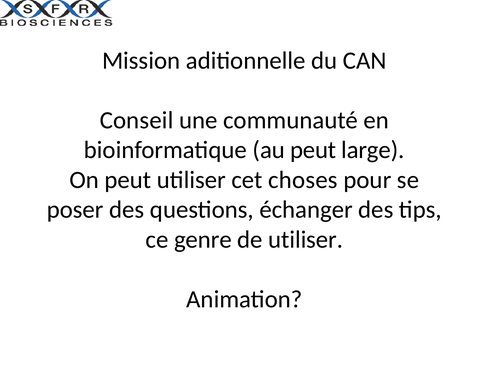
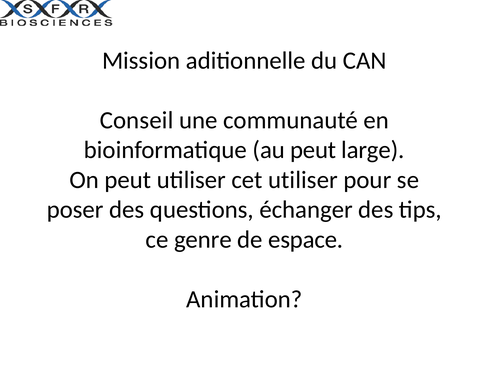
cet choses: choses -> utiliser (303, 180)
de utiliser: utiliser -> espace (306, 239)
